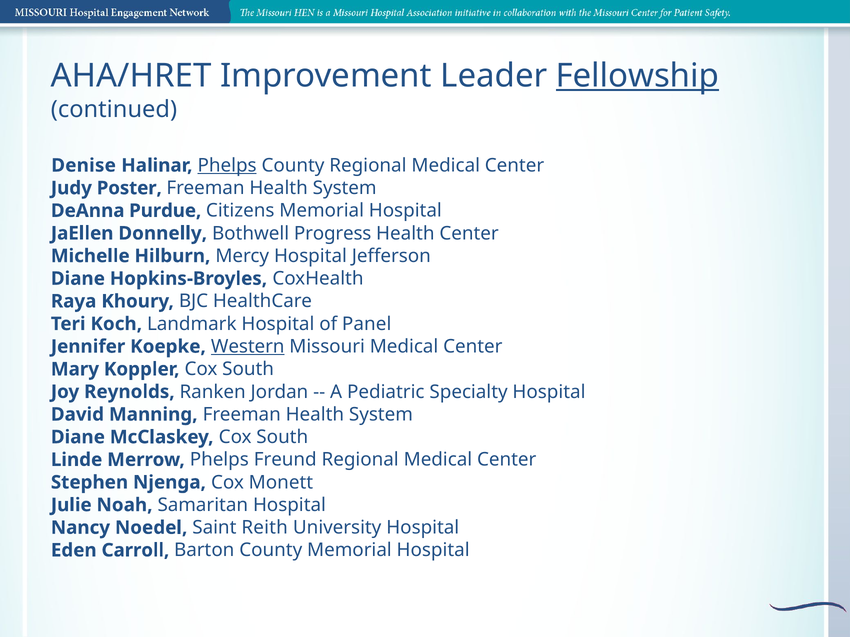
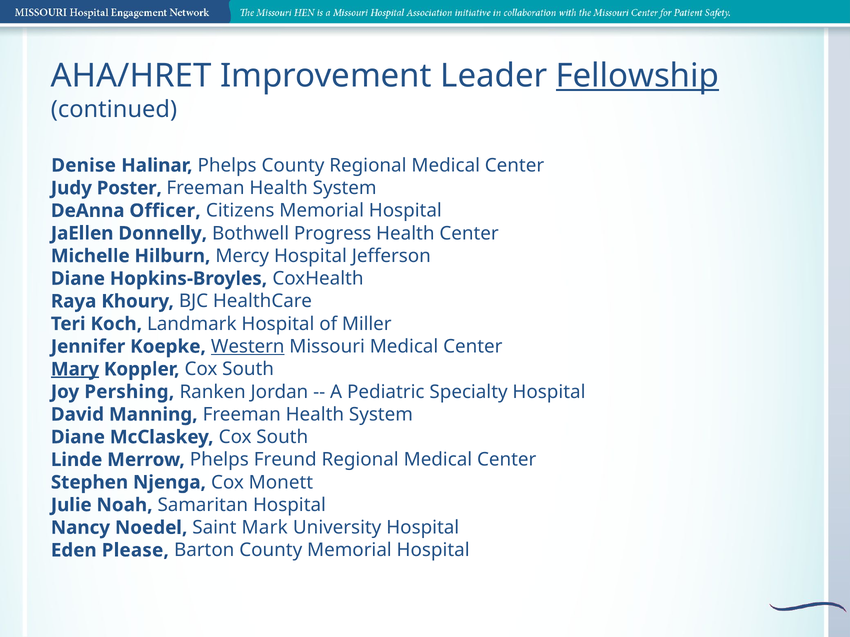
Phelps underline: present -> none (227, 166)
Purdue: Purdue -> Officer (165, 211)
Panel: Panel -> Miller (367, 324)
Mary underline: none -> present (75, 369)
Reynolds: Reynolds -> Pershing (129, 392)
Reith: Reith -> Mark (265, 528)
Carroll: Carroll -> Please (135, 551)
